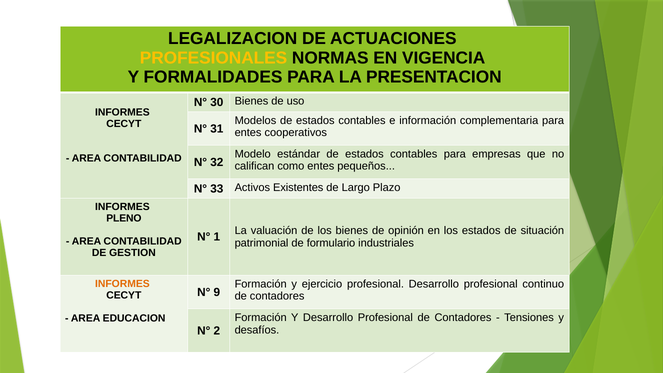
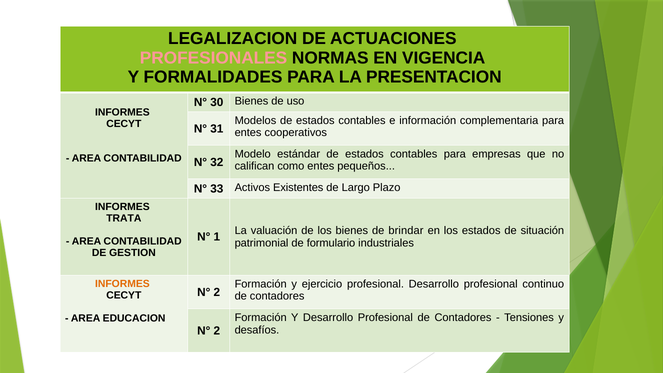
PROFESIONALES colour: yellow -> pink (214, 58)
PLENO: PLENO -> TRATA (124, 218)
opinión: opinión -> brindar (406, 231)
9: 9 -> 2 (217, 292)
